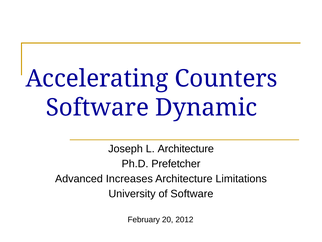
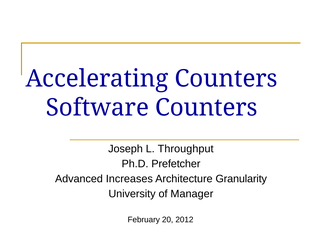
Software Dynamic: Dynamic -> Counters (206, 107)
L Architecture: Architecture -> Throughput (186, 148)
Limitations: Limitations -> Granularity (241, 178)
of Software: Software -> Manager (192, 193)
